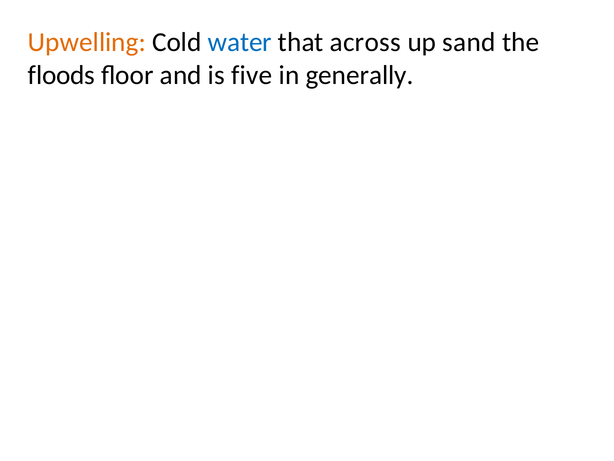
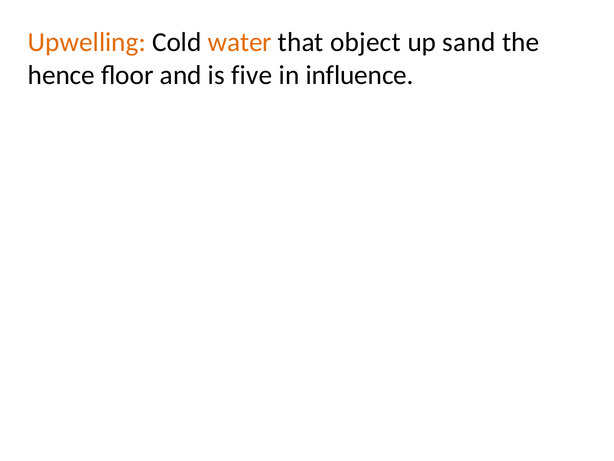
water colour: blue -> orange (240, 42)
across: across -> object (365, 42)
floods: floods -> hence (61, 75)
generally: generally -> influence (360, 75)
